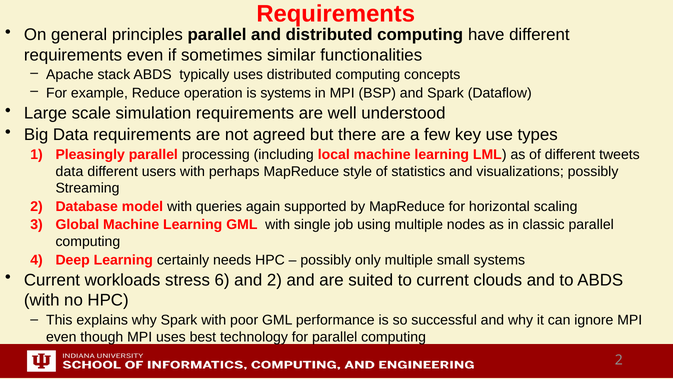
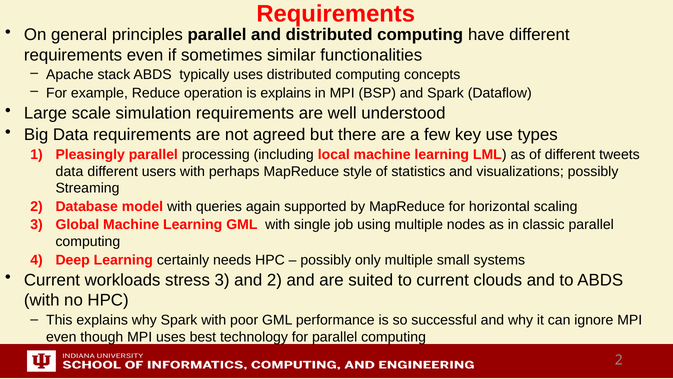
is systems: systems -> explains (286, 93)
stress 6: 6 -> 3 (222, 280)
